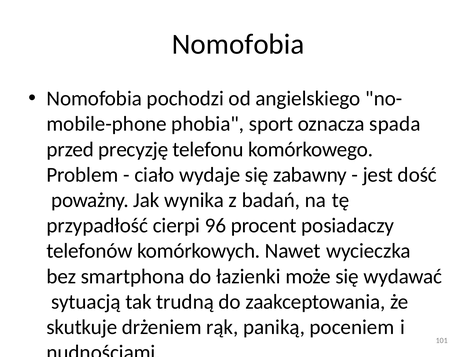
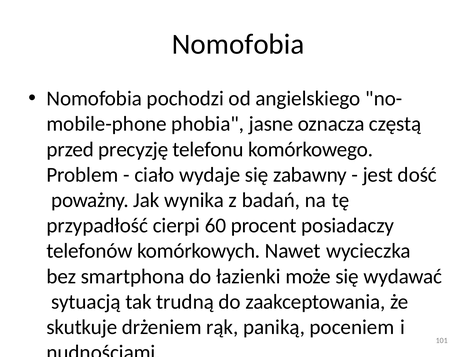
sport: sport -> jasne (271, 124)
spada: spada -> częstą (395, 124)
96: 96 -> 60 (215, 226)
